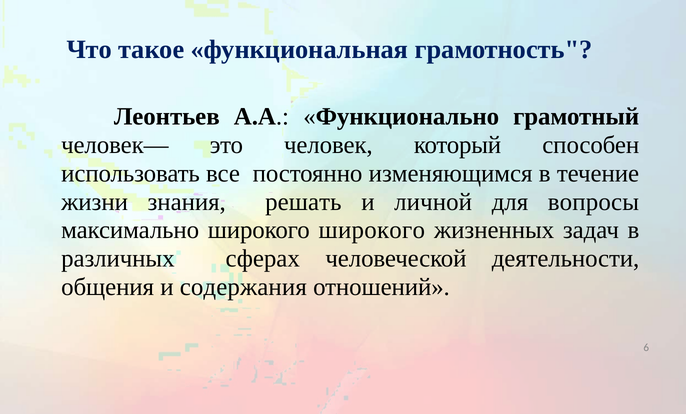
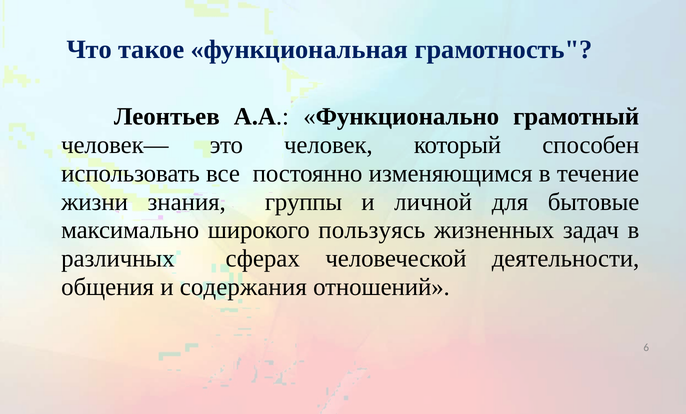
решать: решать -> группы (304, 202)
вопросы: вопросы -> бытовые (594, 202)
широкого широкого: широкого -> пользуясь (372, 230)
